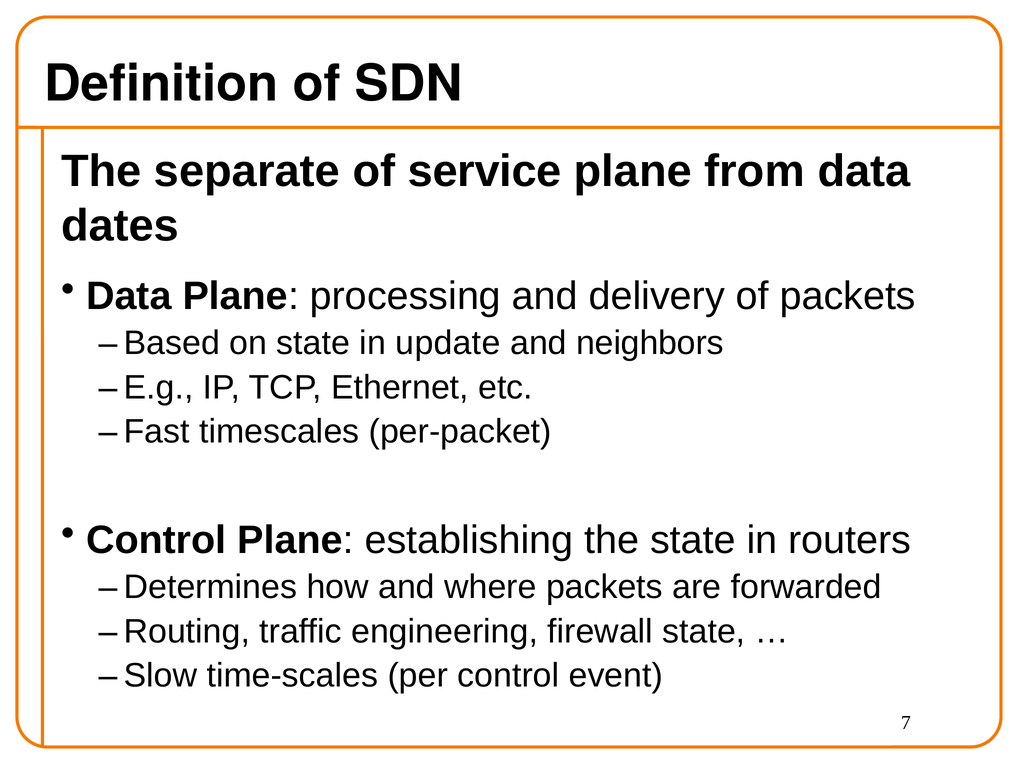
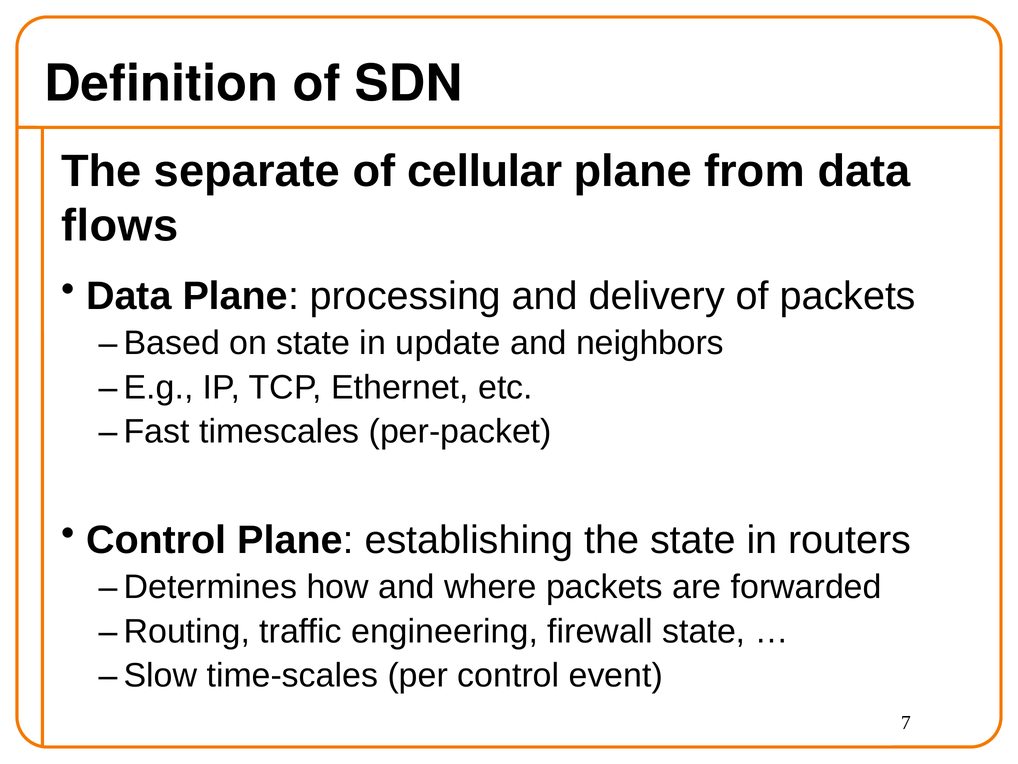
service: service -> cellular (485, 171)
dates: dates -> flows (120, 225)
